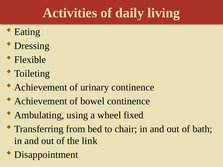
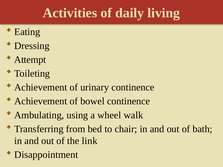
Flexible: Flexible -> Attempt (30, 60)
fixed: fixed -> walk (133, 115)
